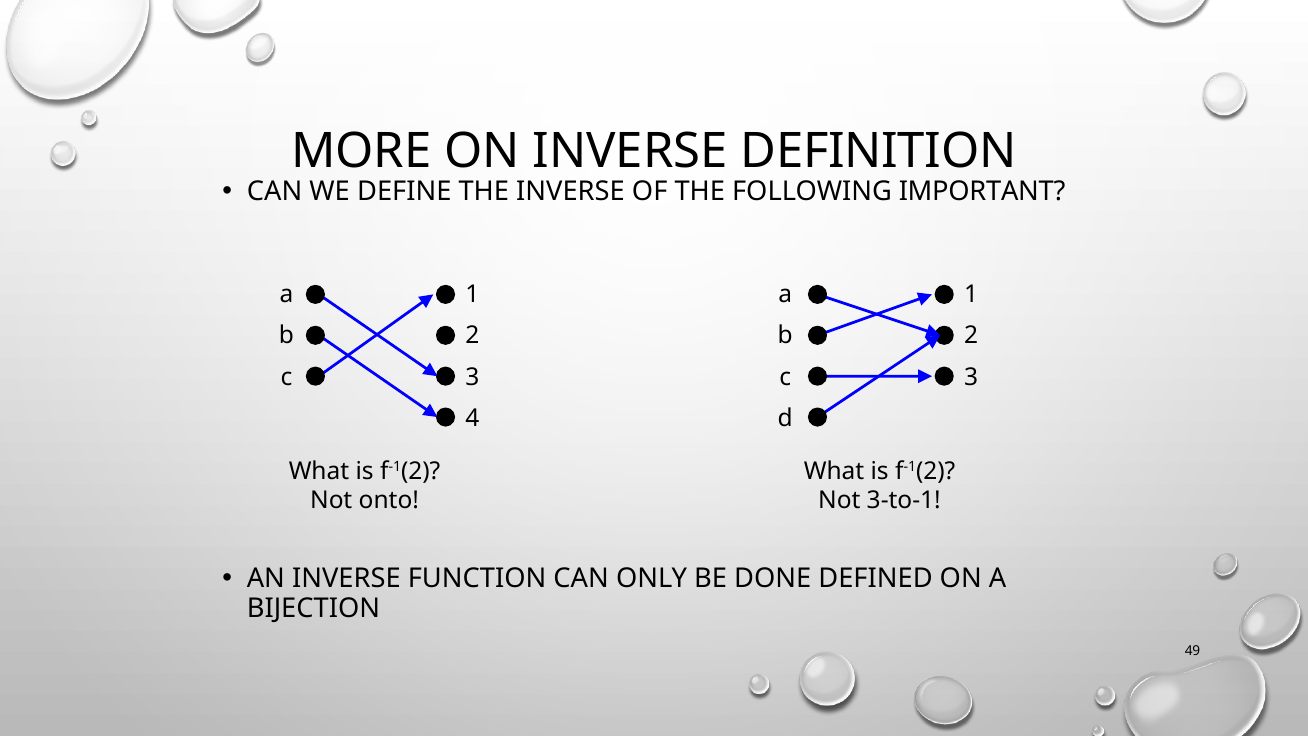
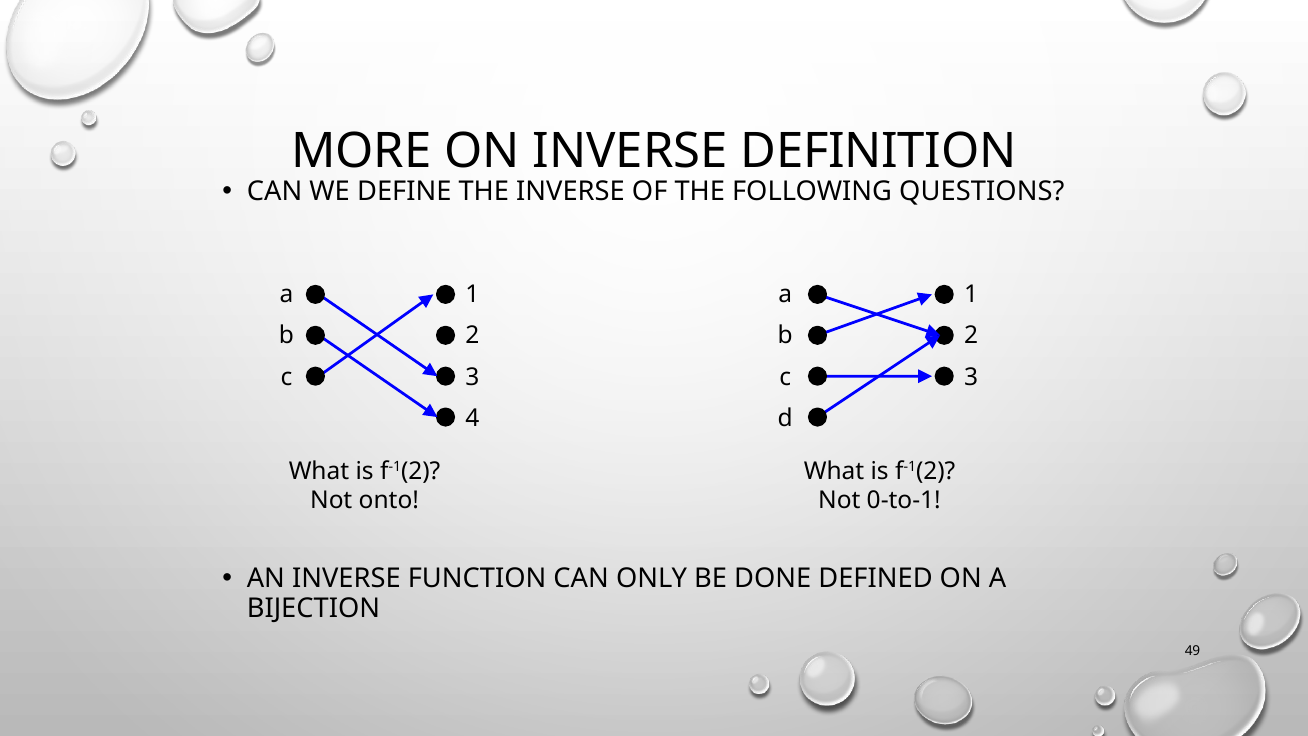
IMPORTANT: IMPORTANT -> QUESTIONS (982, 191)
3-to-1: 3-to-1 -> 0-to-1 (904, 500)
